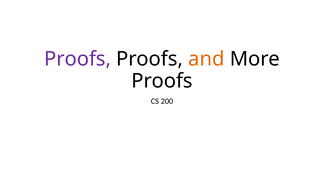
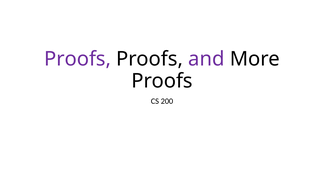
and colour: orange -> purple (206, 59)
